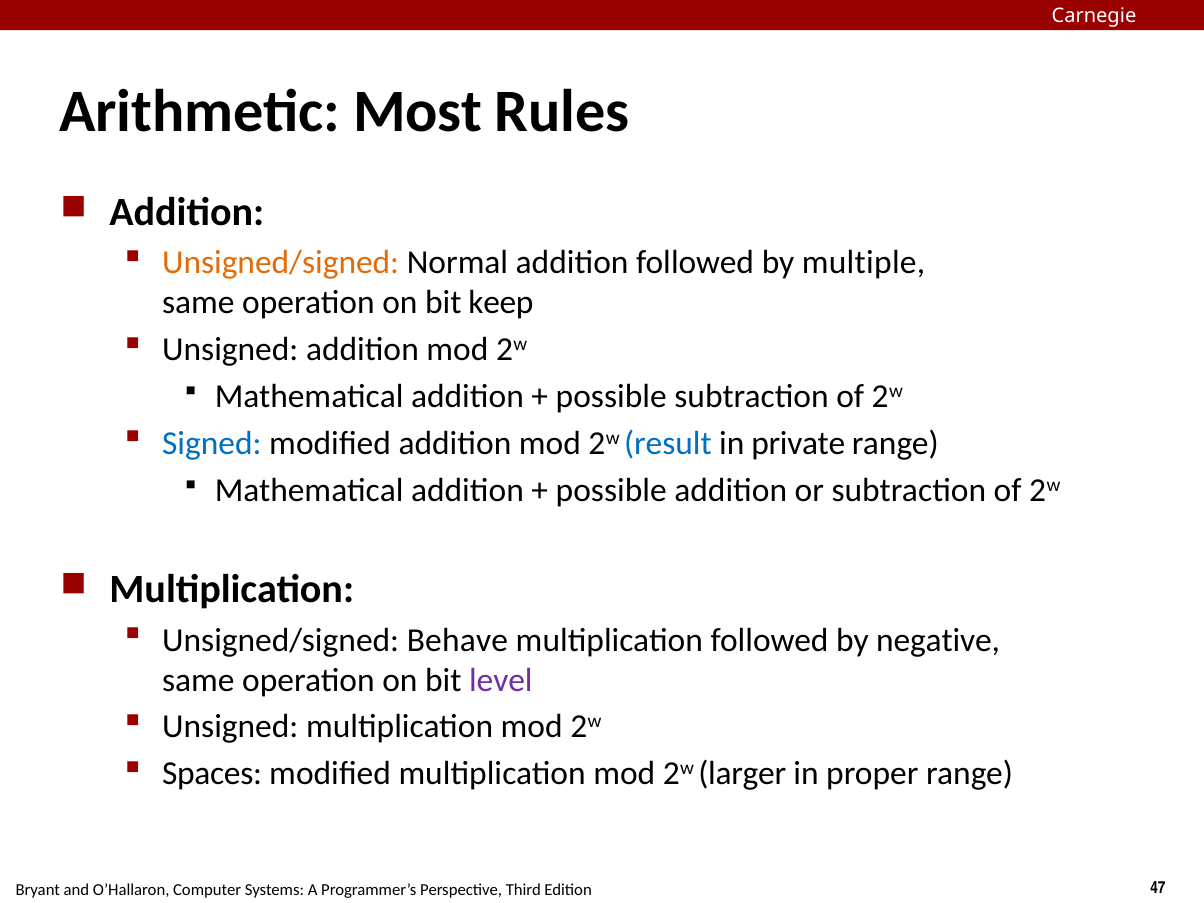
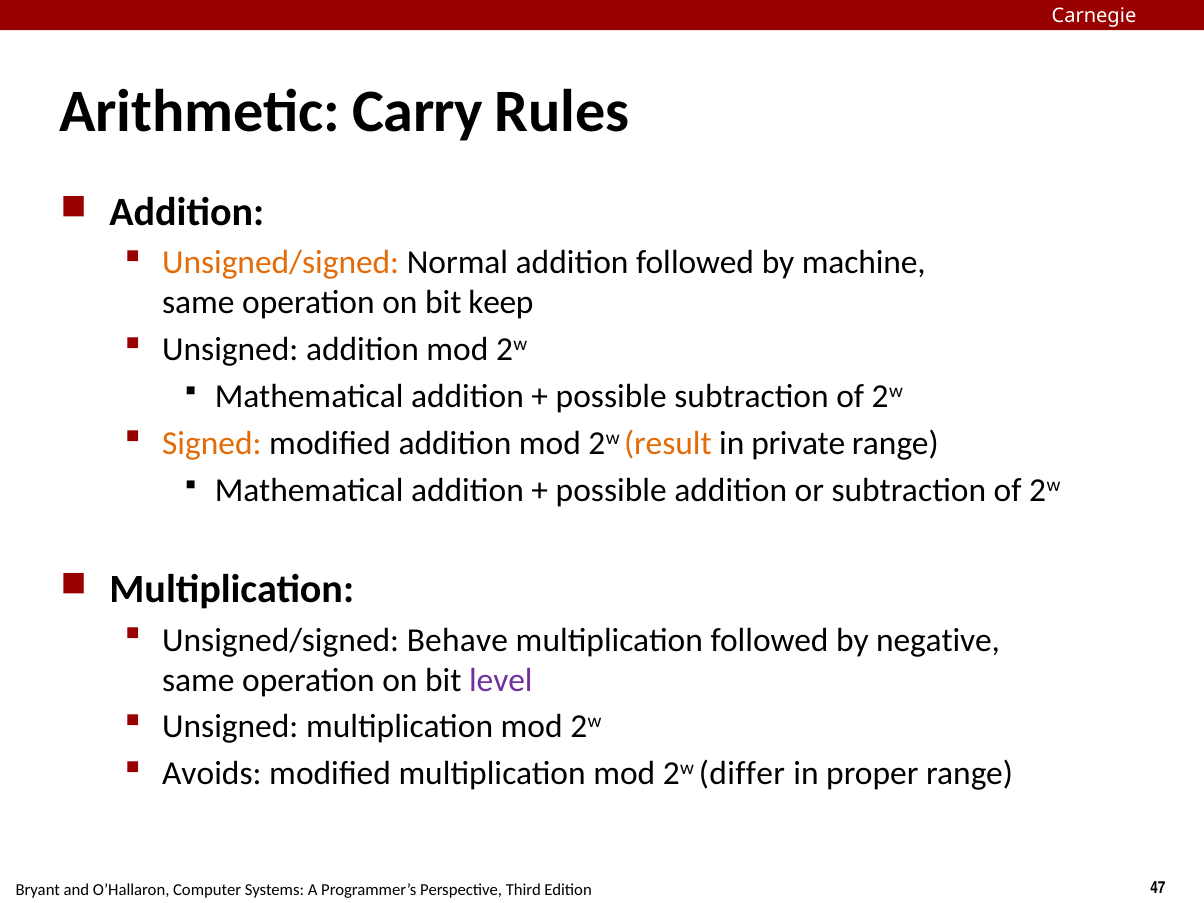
Most: Most -> Carry (418, 112)
multiple: multiple -> machine (864, 263)
Signed colour: blue -> orange (212, 443)
result colour: blue -> orange (668, 443)
Spaces: Spaces -> Avoids (212, 774)
larger: larger -> differ (742, 774)
